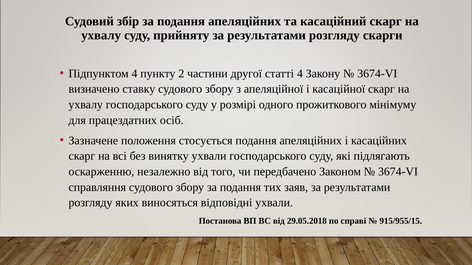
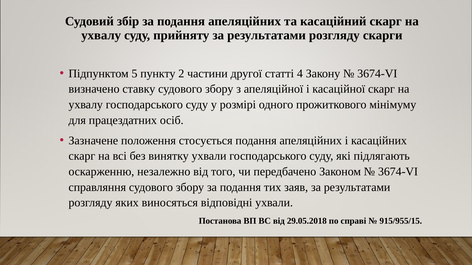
Підпунктом 4: 4 -> 5 (134, 74)
